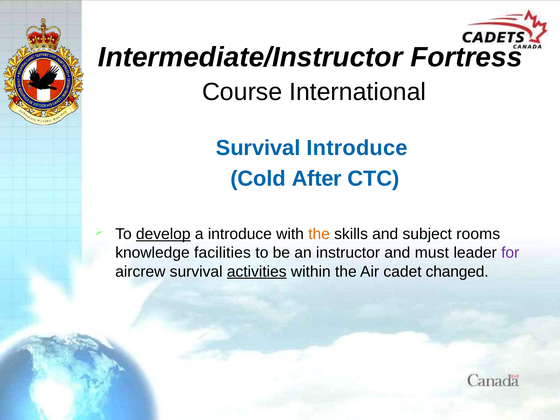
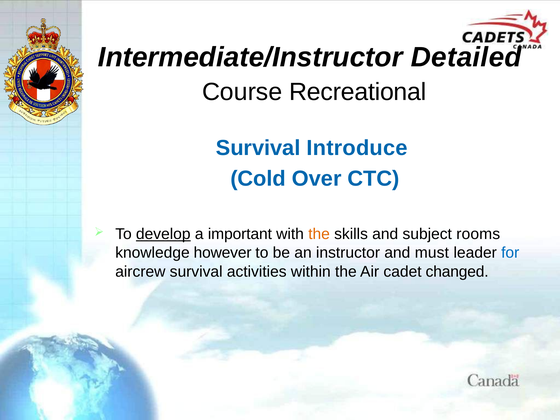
Fortress: Fortress -> Detailed (466, 57)
International: International -> Recreational (358, 92)
After: After -> Over (317, 179)
a introduce: introduce -> important (240, 234)
facilities: facilities -> however (223, 253)
for colour: purple -> blue (510, 253)
activities underline: present -> none (257, 272)
